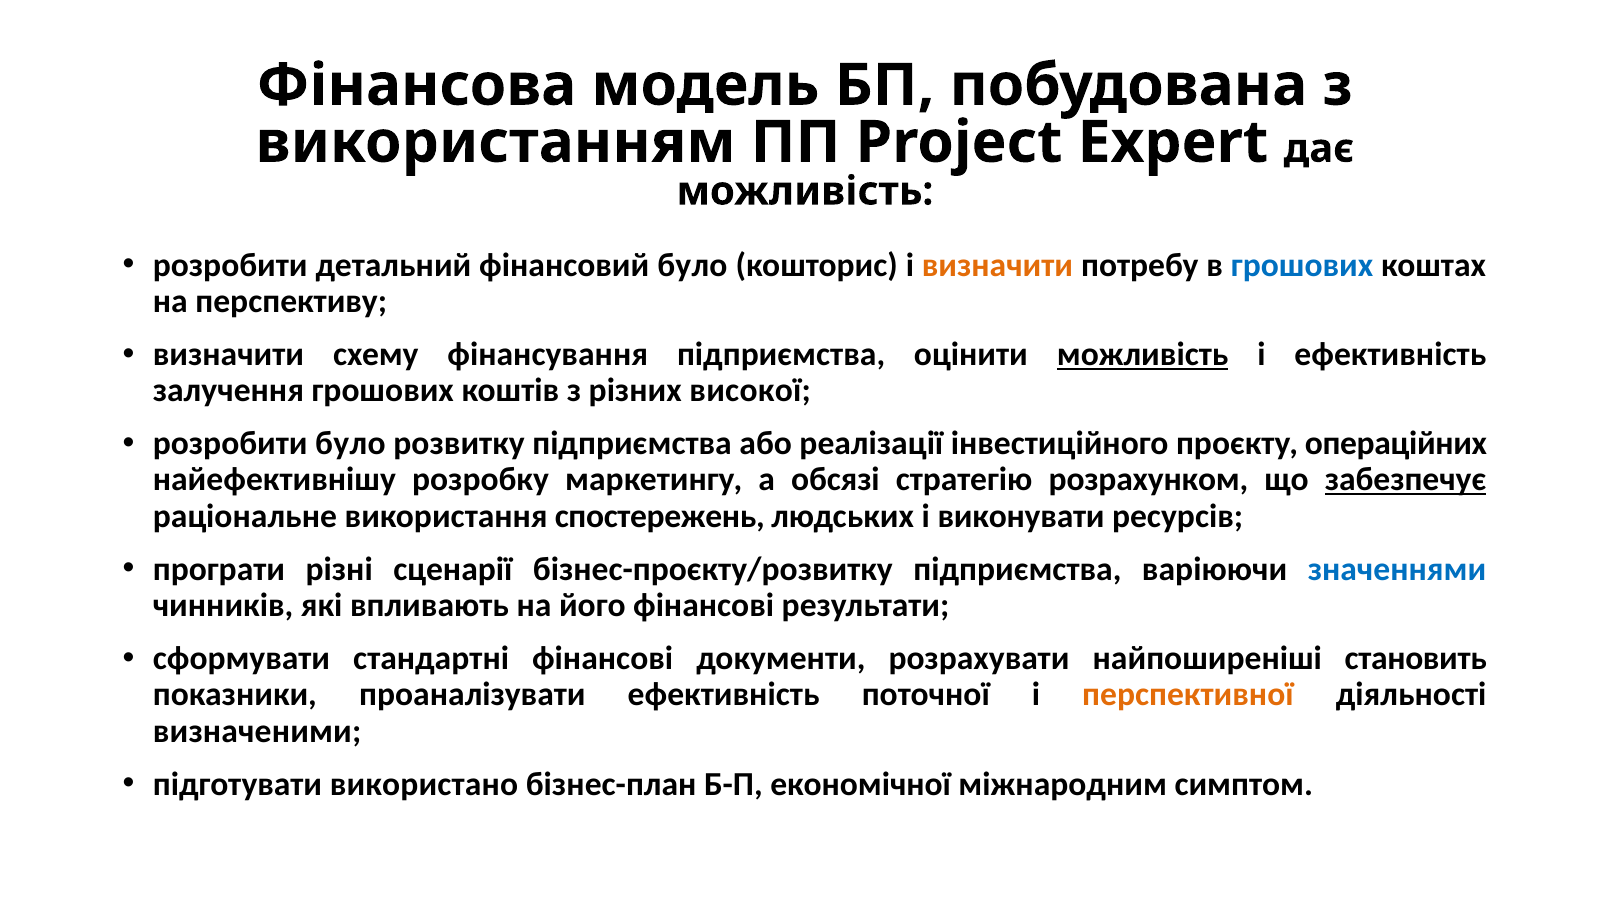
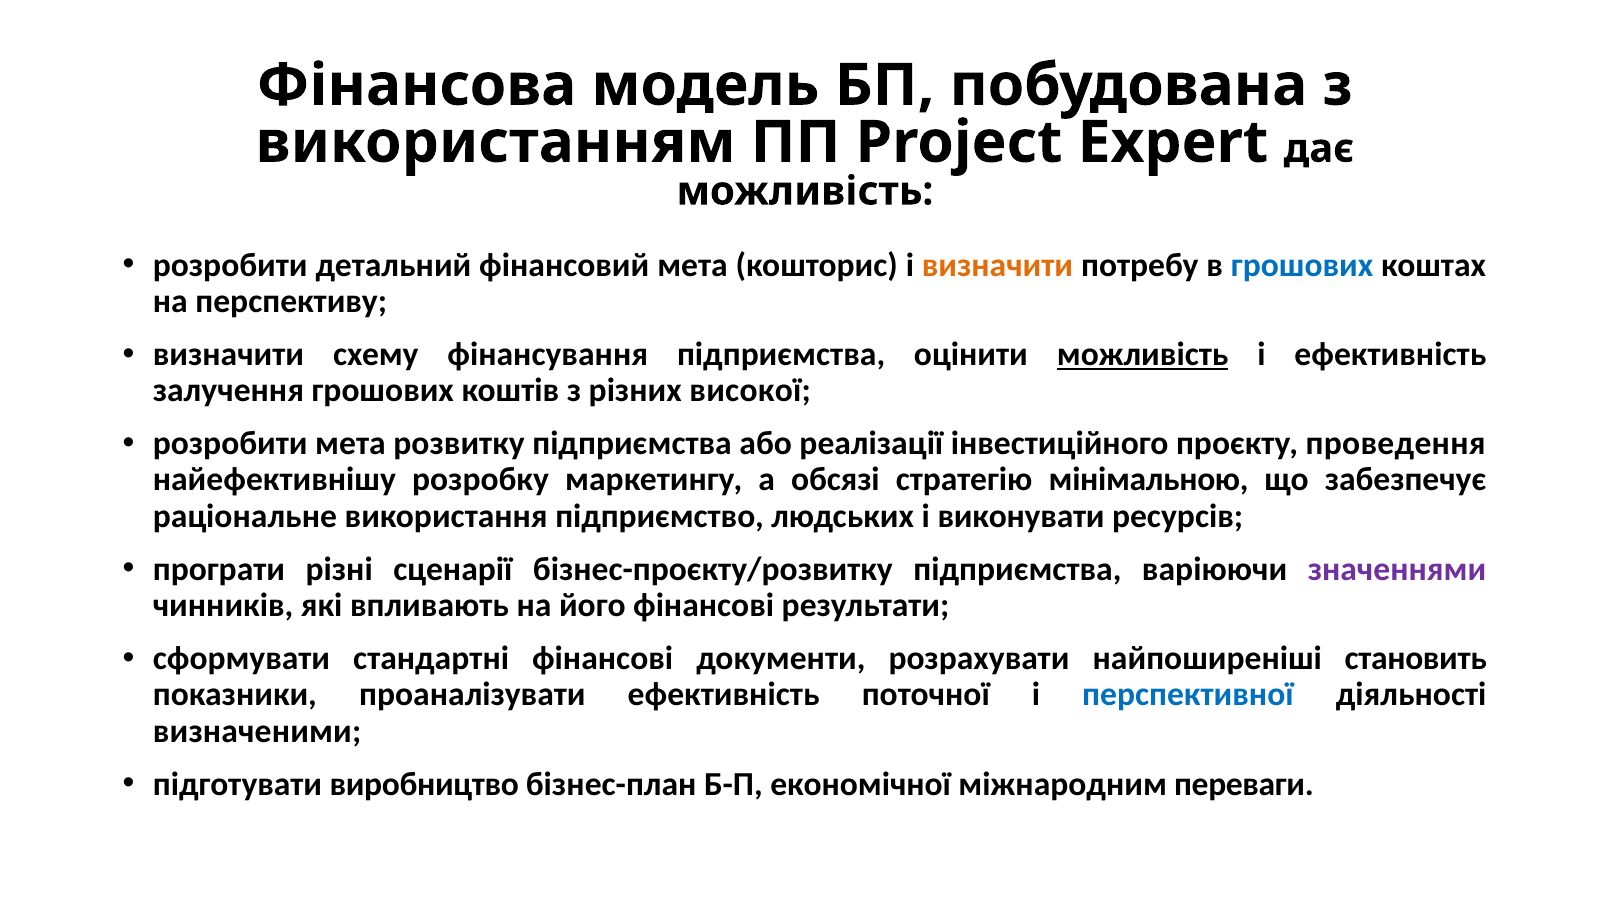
фінансовий було: було -> мета (693, 265)
розробити було: було -> мета (351, 443)
операційних: операційних -> проведення (1396, 443)
розрахунком: розрахунком -> мінімальною (1149, 480)
забезпечує underline: present -> none (1406, 480)
спостережень: спостережень -> підприємство (660, 516)
значеннями colour: blue -> purple (1397, 569)
перспективної colour: orange -> blue (1188, 694)
використано: використано -> виробництво (424, 784)
симптом: симптом -> переваги (1244, 784)
